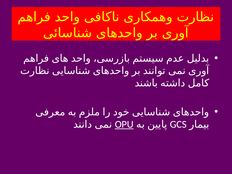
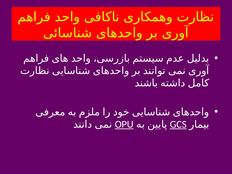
GCS underline: none -> present (178, 124)
